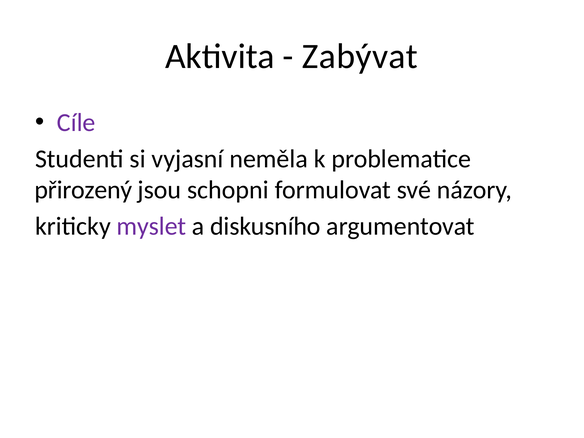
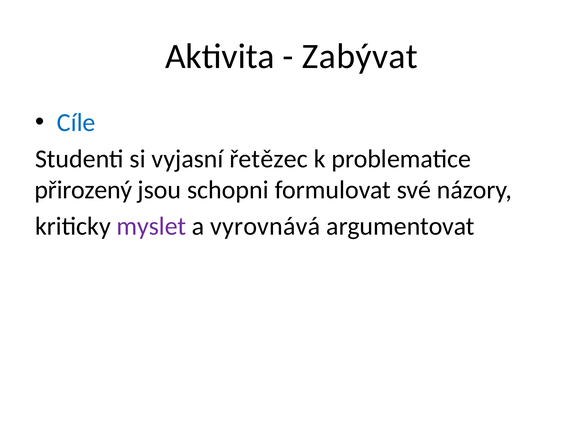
Cíle colour: purple -> blue (76, 123)
neměla: neměla -> řetězec (269, 159)
diskusního: diskusního -> vyrovnává (265, 226)
